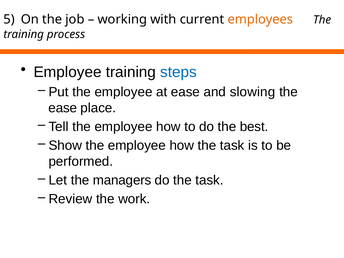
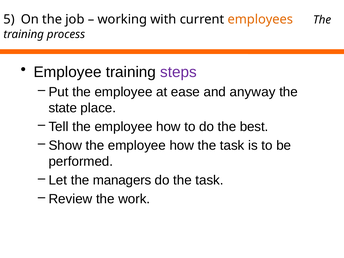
steps colour: blue -> purple (178, 72)
slowing: slowing -> anyway (253, 92)
ease: ease -> state (63, 108)
